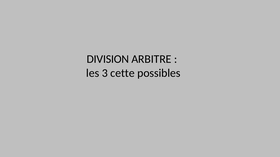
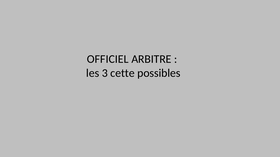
DIVISION: DIVISION -> OFFICIEL (108, 59)
